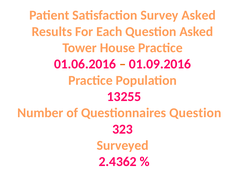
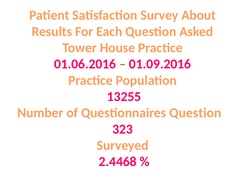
Survey Asked: Asked -> About (199, 15)
2.4362: 2.4362 -> 2.4468 (118, 162)
